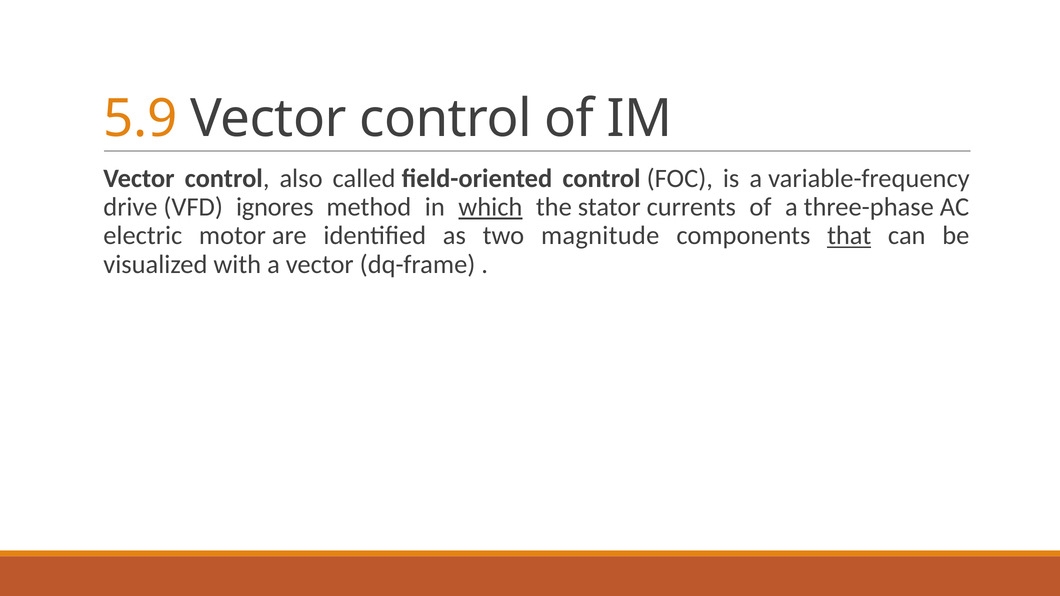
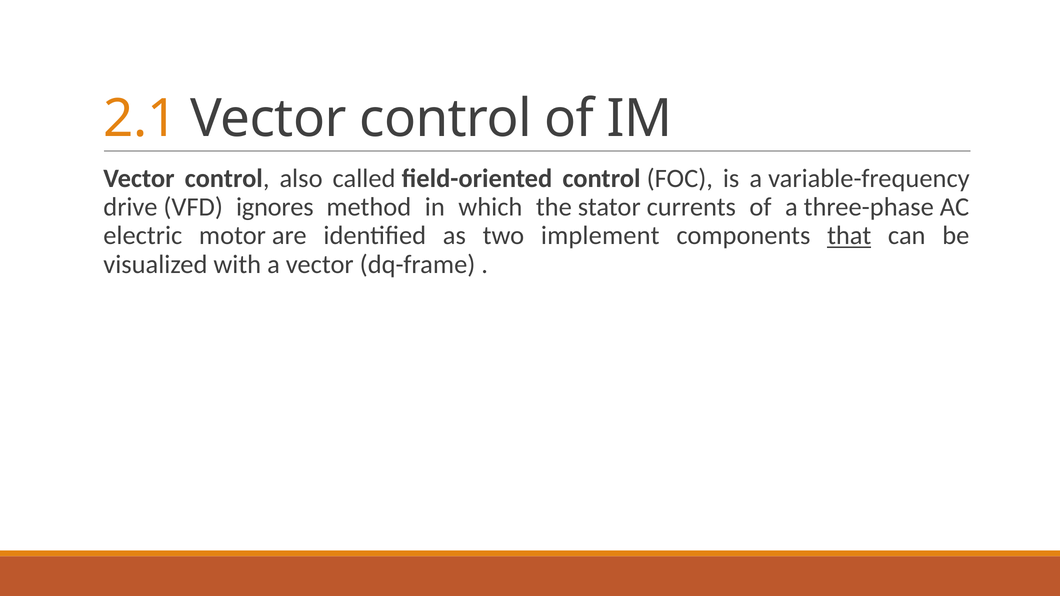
5.9: 5.9 -> 2.1 (140, 119)
which underline: present -> none (490, 207)
magnitude: magnitude -> implement (600, 236)
